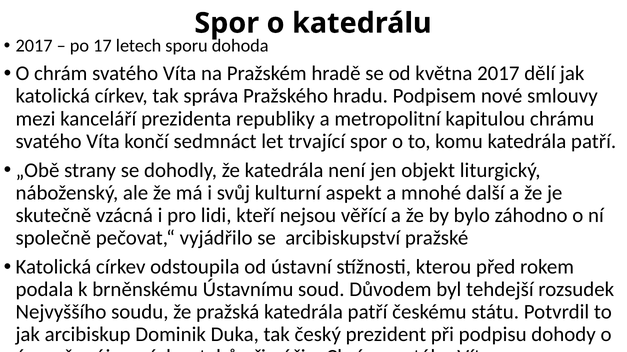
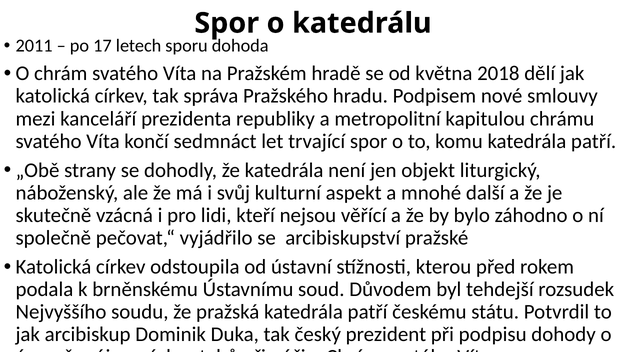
2017: 2017 -> 2011 (34, 46)
května 2017: 2017 -> 2018 (498, 74)
